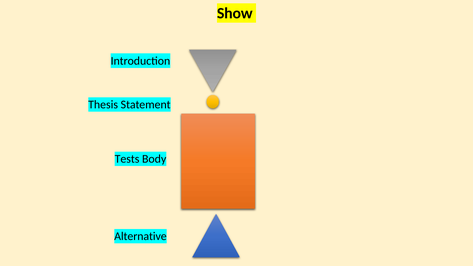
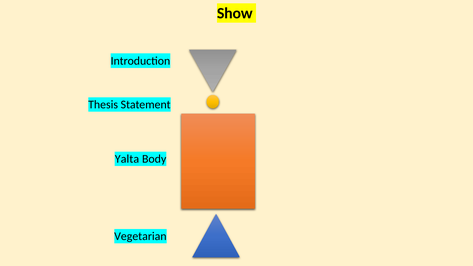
Tests: Tests -> Yalta (127, 159)
Alternative: Alternative -> Vegetarian (140, 236)
